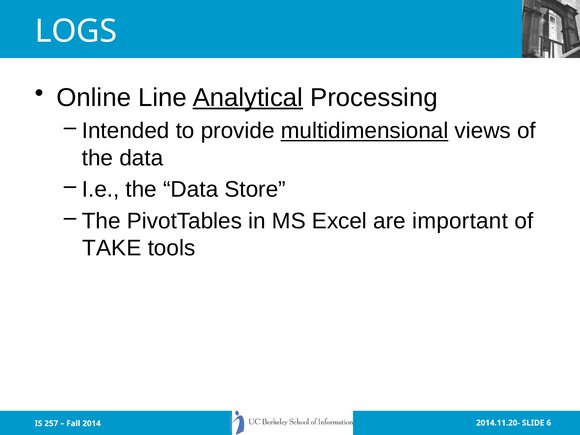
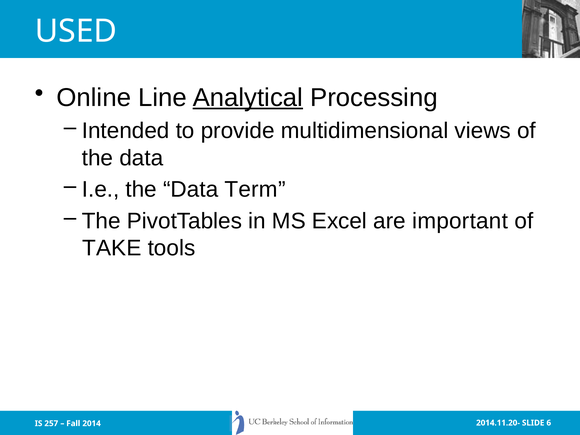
LOGS: LOGS -> USED (76, 31)
multidimensional underline: present -> none (365, 131)
Store: Store -> Term (255, 190)
